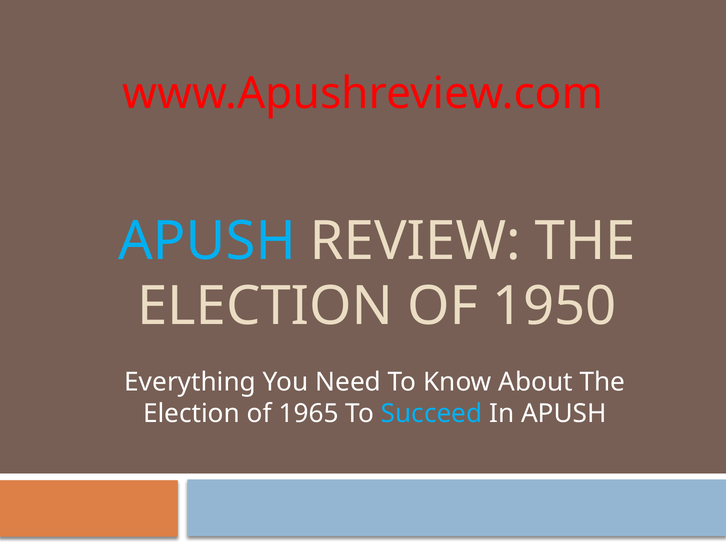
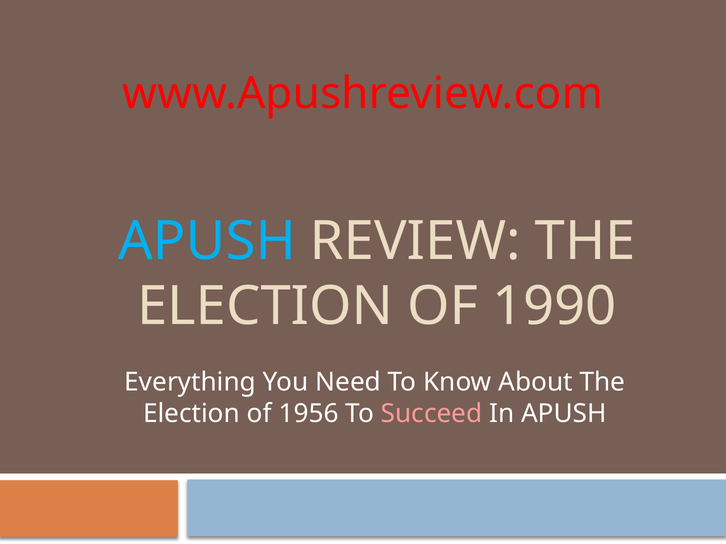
1950: 1950 -> 1990 (554, 307)
1965: 1965 -> 1956 (309, 414)
Succeed colour: light blue -> pink (432, 414)
